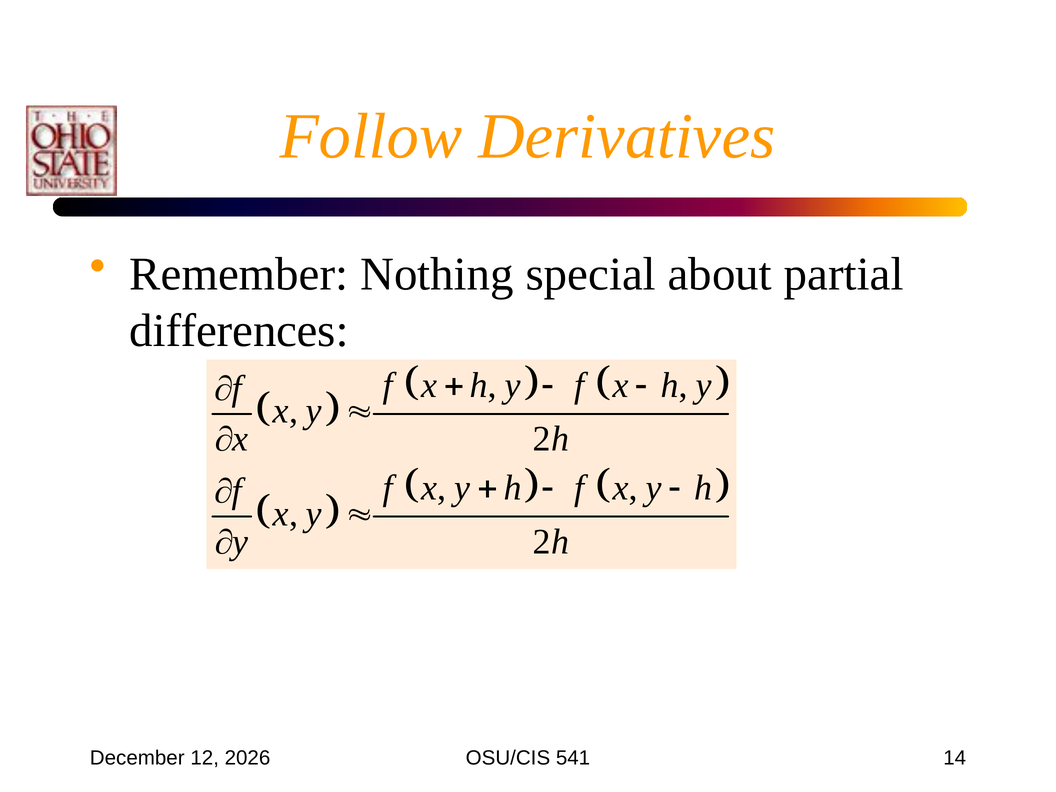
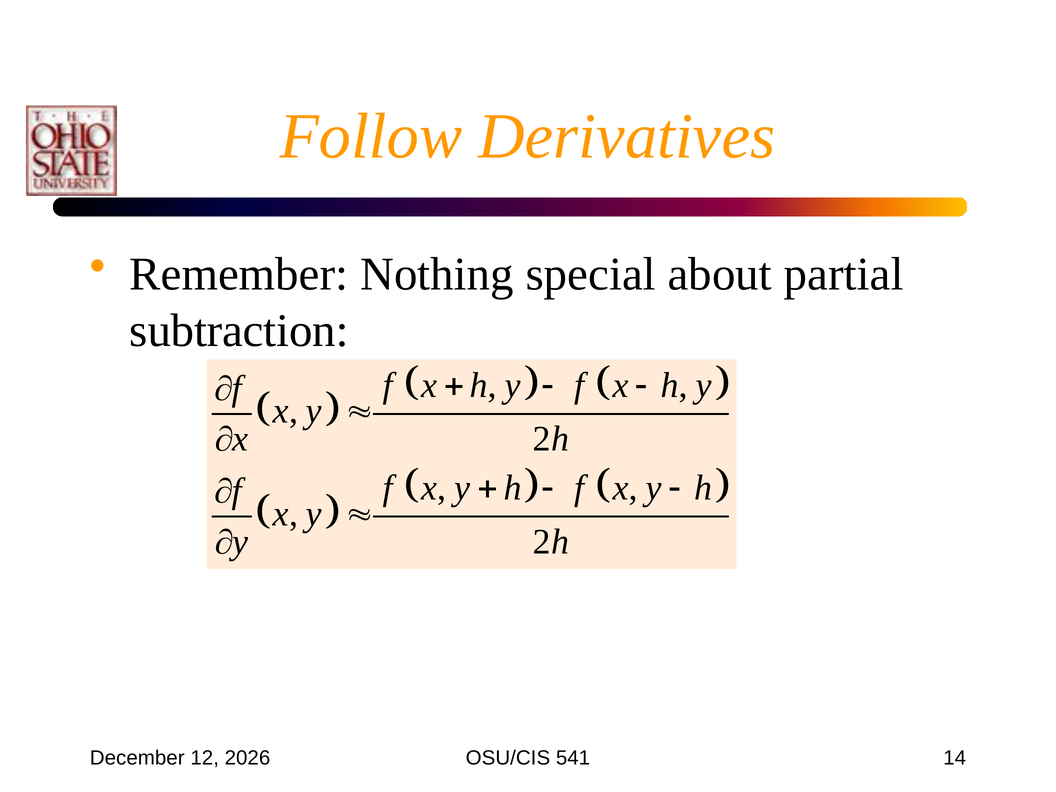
differences: differences -> subtraction (239, 331)
